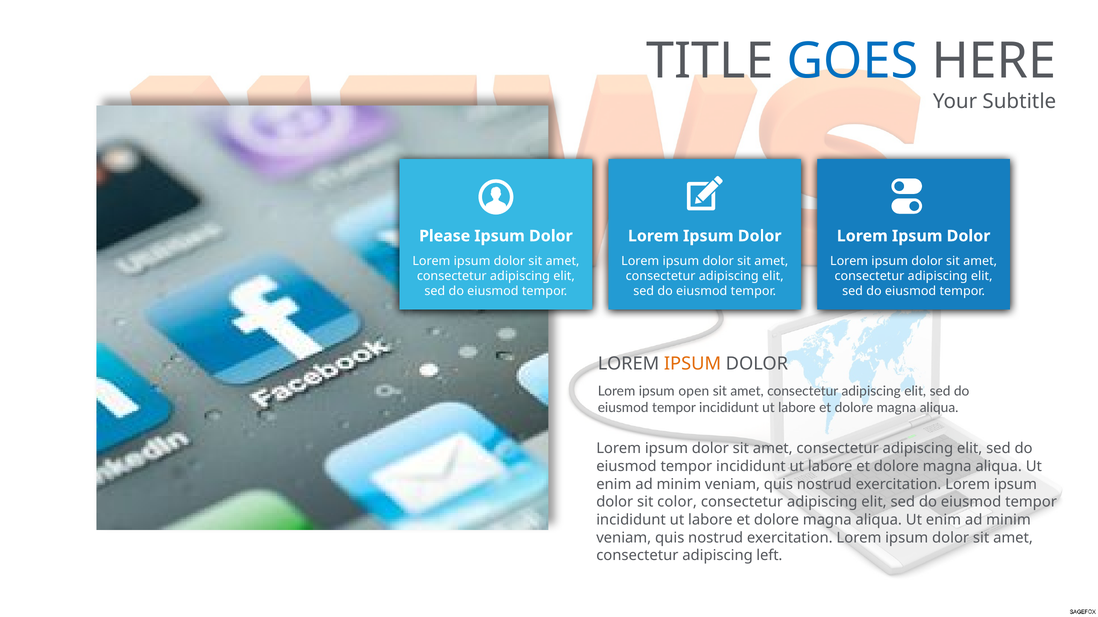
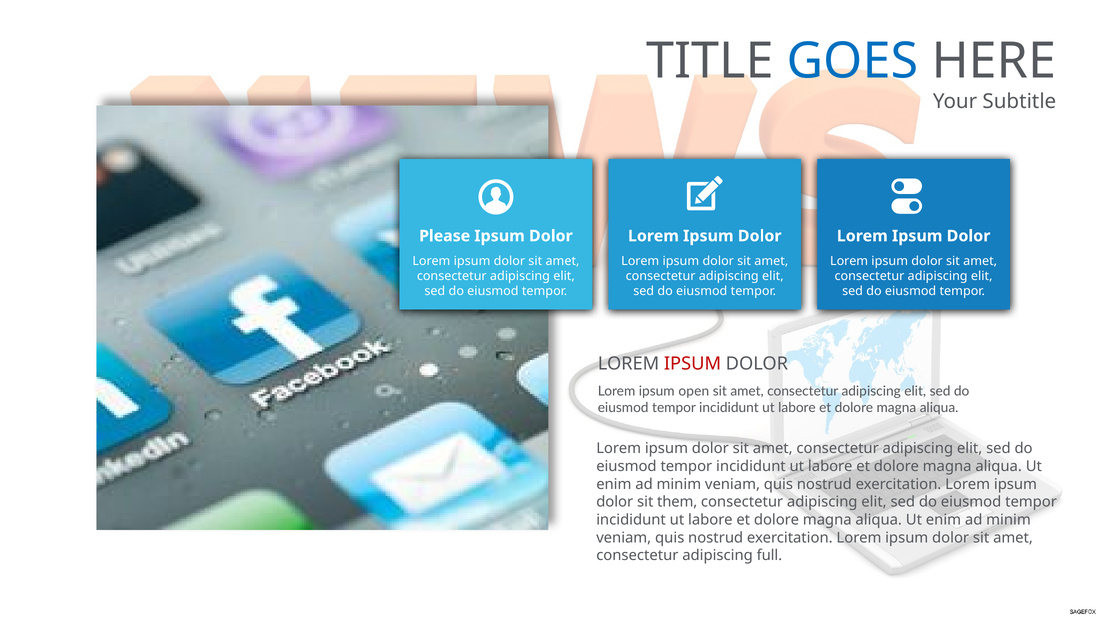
IPSUM colour: orange -> red (693, 364)
color: color -> them (677, 502)
left: left -> full (769, 556)
